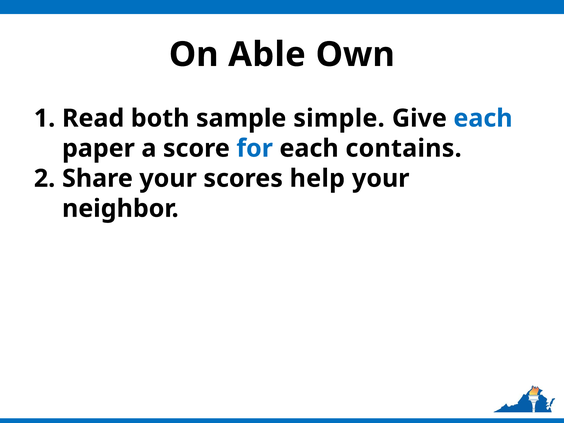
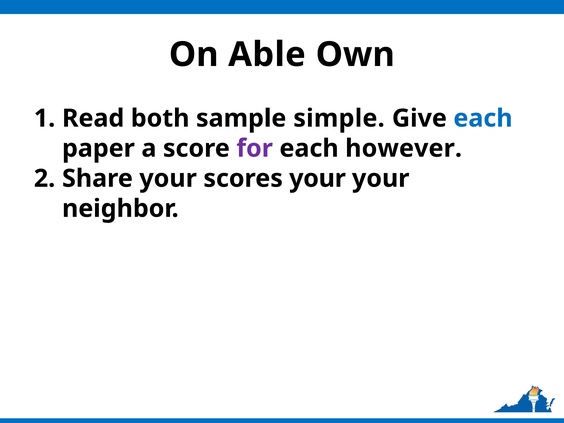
for colour: blue -> purple (255, 148)
contains: contains -> however (404, 148)
scores help: help -> your (318, 178)
